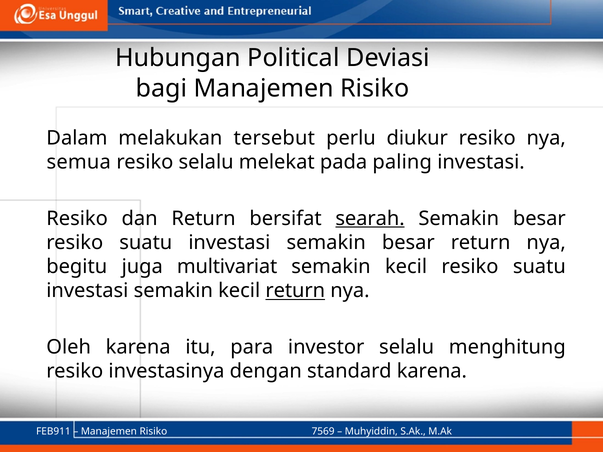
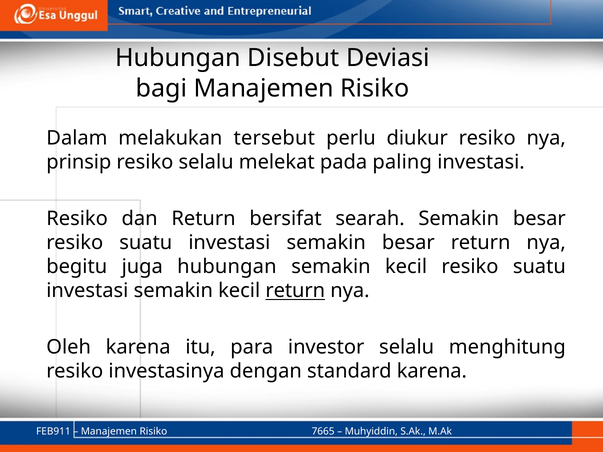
Political: Political -> Disebut (293, 58)
semua: semua -> prinsip (79, 162)
searah underline: present -> none (370, 219)
juga multivariat: multivariat -> hubungan (227, 267)
7569: 7569 -> 7665 (323, 432)
